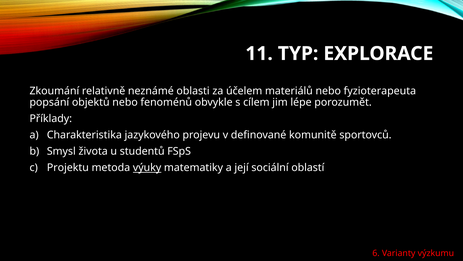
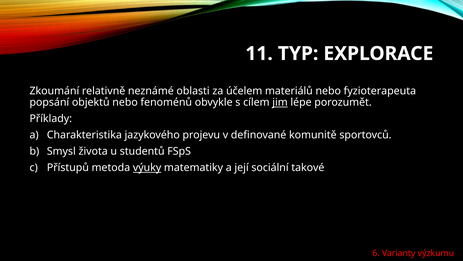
jim underline: none -> present (280, 102)
Projektu: Projektu -> Přístupů (68, 167)
oblastí: oblastí -> takové (308, 167)
